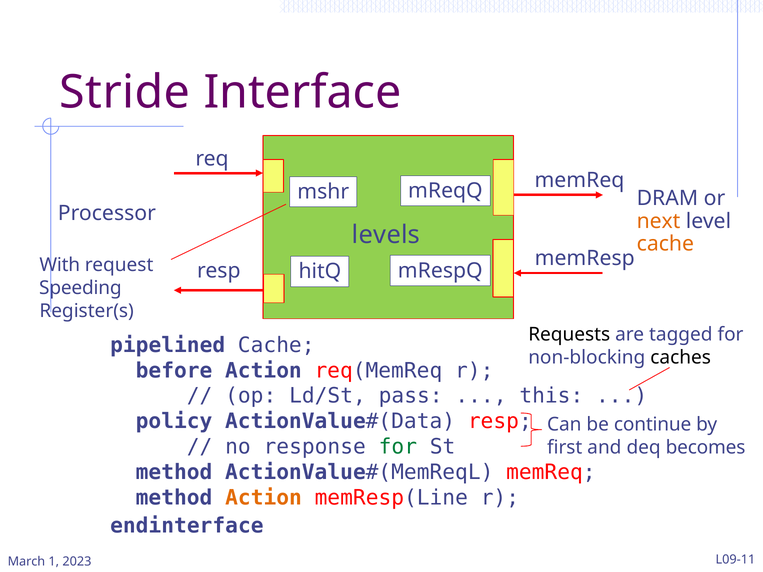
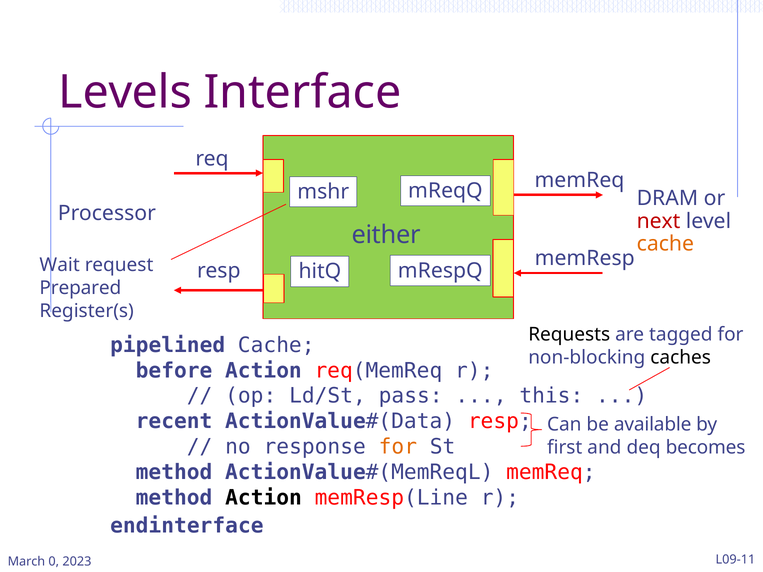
Stride: Stride -> Levels (125, 92)
next colour: orange -> red (659, 221)
levels: levels -> either (386, 235)
With: With -> Wait (60, 265)
Speeding: Speeding -> Prepared (80, 288)
policy: policy -> recent (174, 422)
continue: continue -> available (653, 425)
for colour: green -> orange (398, 447)
Action colour: orange -> black (264, 498)
1: 1 -> 0 (54, 562)
